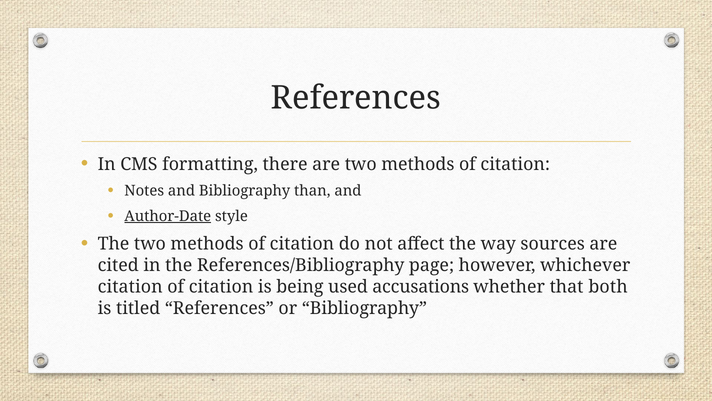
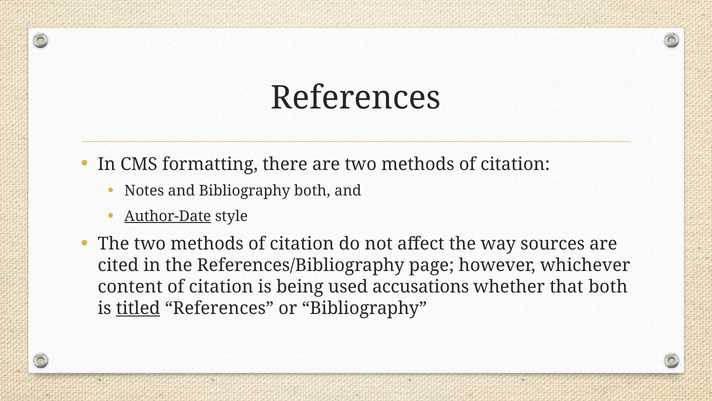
Bibliography than: than -> both (312, 191)
citation: citation -> content (130, 286)
titled underline: none -> present (138, 308)
